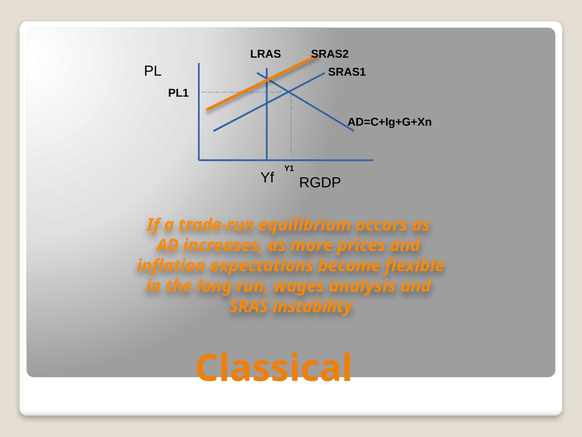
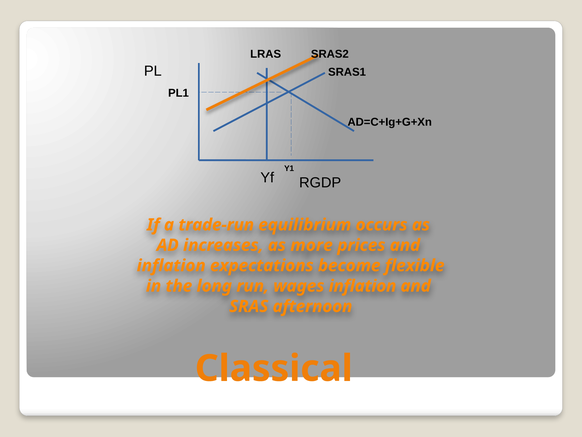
wages analysis: analysis -> inflation (362, 286)
instability: instability -> afternoon (312, 306)
